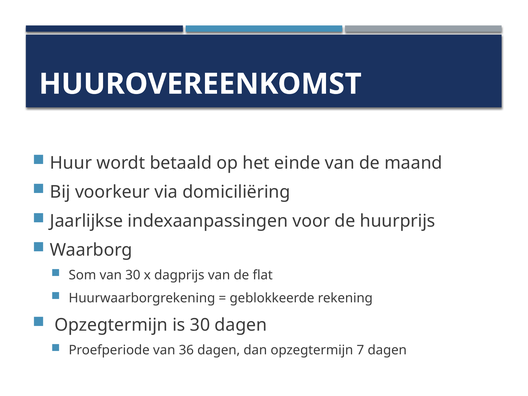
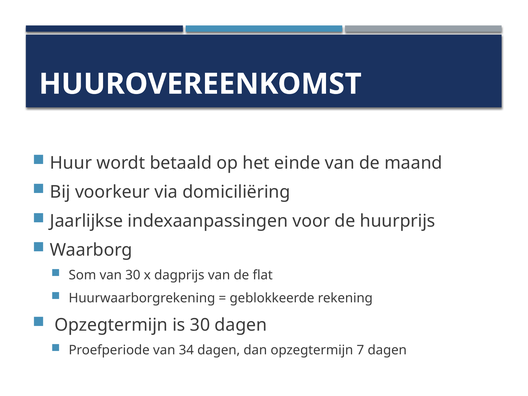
36: 36 -> 34 (186, 350)
